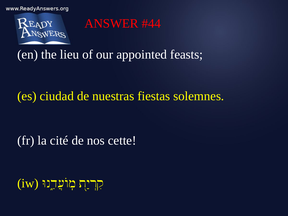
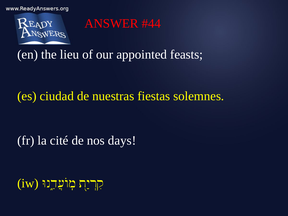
cette: cette -> days (122, 141)
